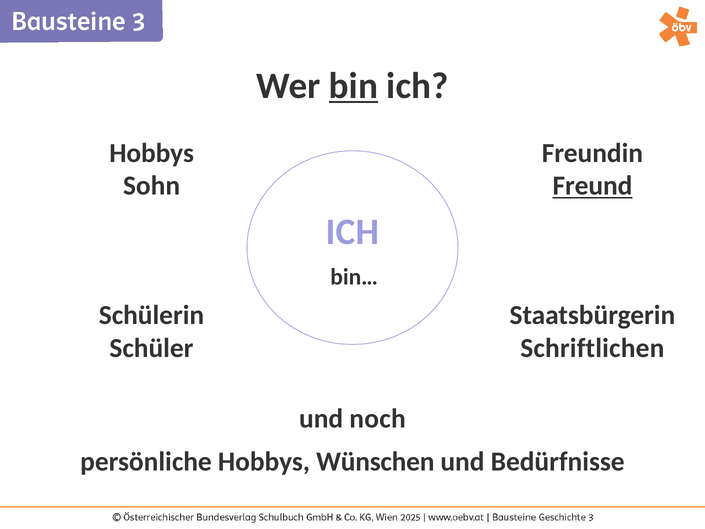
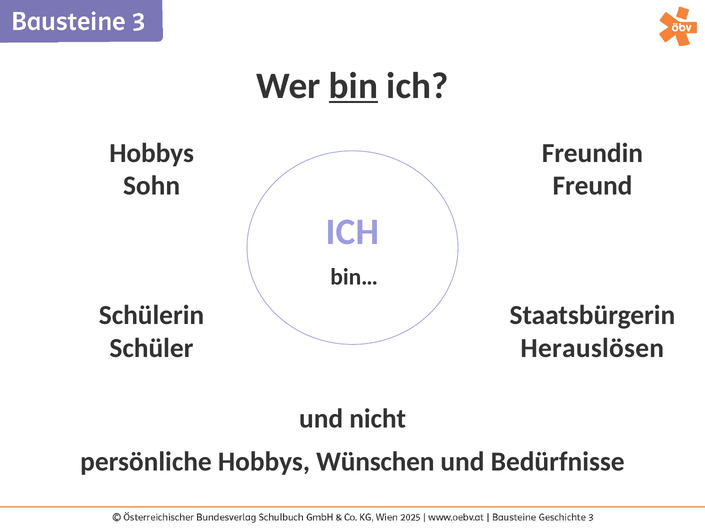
Freund underline: present -> none (592, 186)
Schriftlichen: Schriftlichen -> Herauslösen (592, 348)
noch: noch -> nicht (378, 418)
